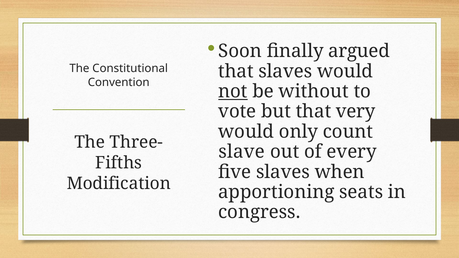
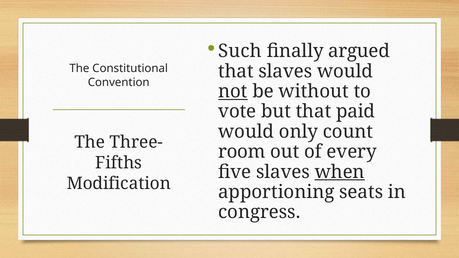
Soon: Soon -> Such (240, 51)
very: very -> paid (356, 112)
slave: slave -> room (242, 152)
when underline: none -> present (340, 172)
